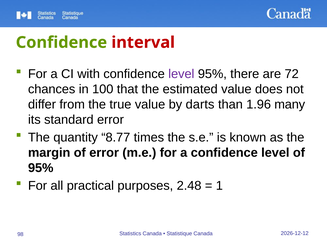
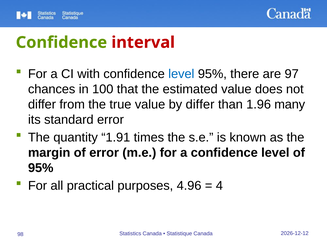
level colour: purple -> blue (181, 74)
72: 72 -> 97 (292, 74)
by darts: darts -> differ (200, 105)
8.77: 8.77 -> 1.91 (116, 138)
2.48: 2.48 -> 4.96 (189, 186)
1: 1 -> 4 (219, 186)
